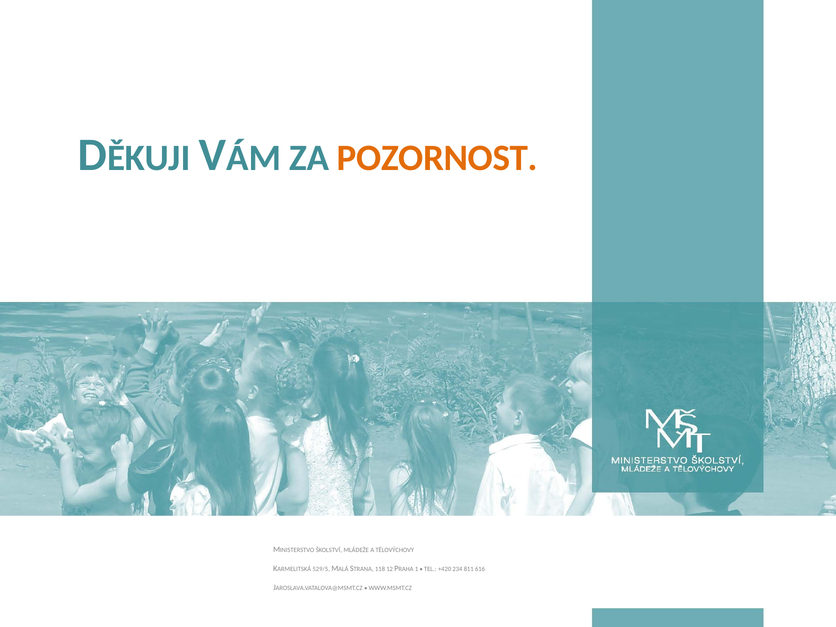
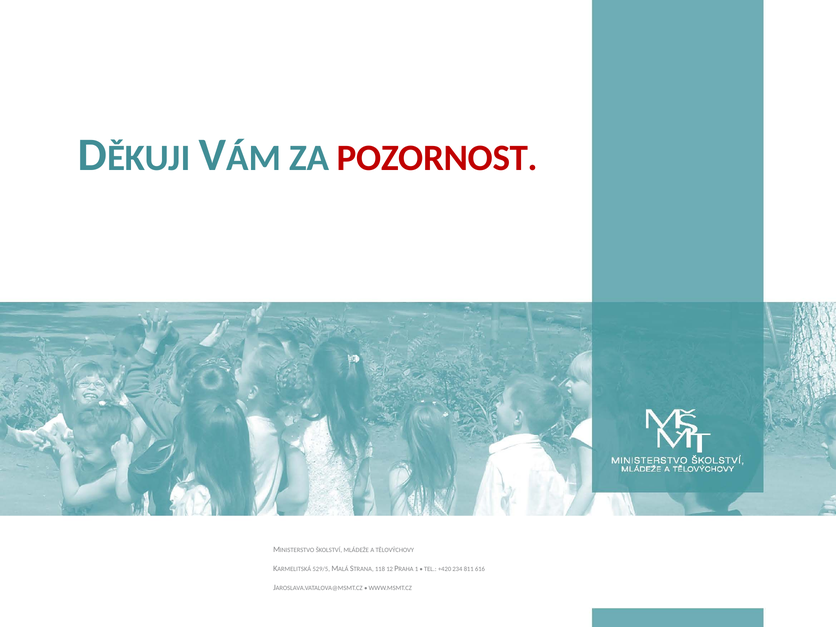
POZORNOST colour: orange -> red (437, 158)
